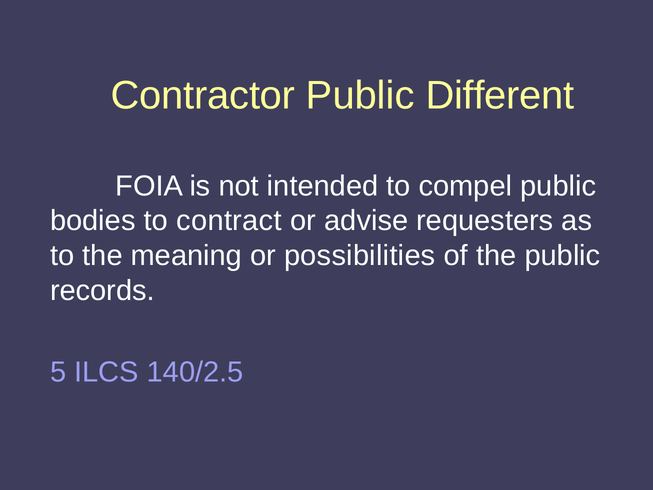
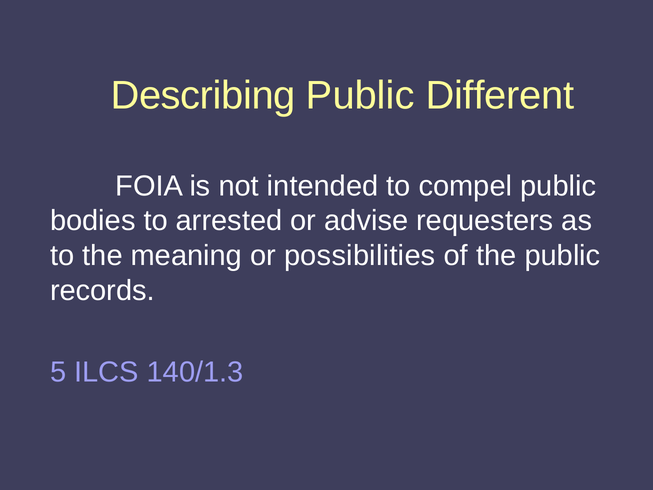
Contractor: Contractor -> Describing (203, 95)
contract: contract -> arrested (229, 221)
140/2.5: 140/2.5 -> 140/1.3 (195, 372)
